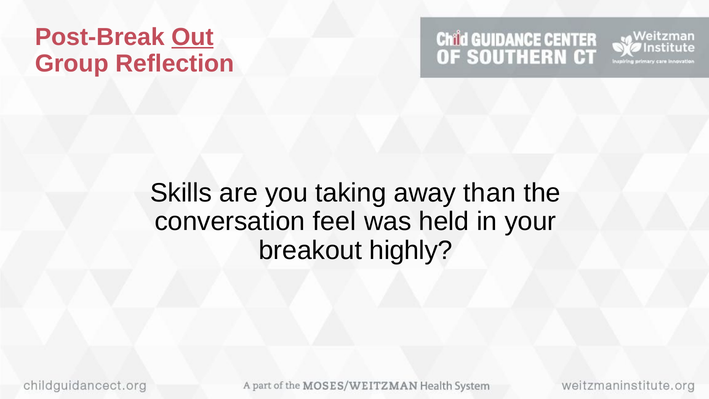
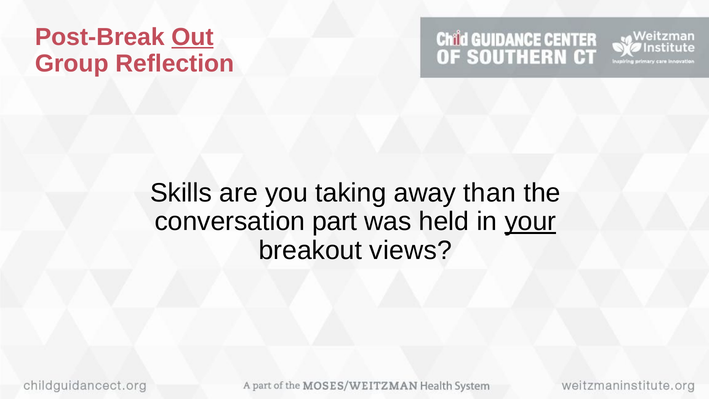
feel: feel -> part (335, 222)
your underline: none -> present (530, 222)
highly: highly -> views (411, 250)
